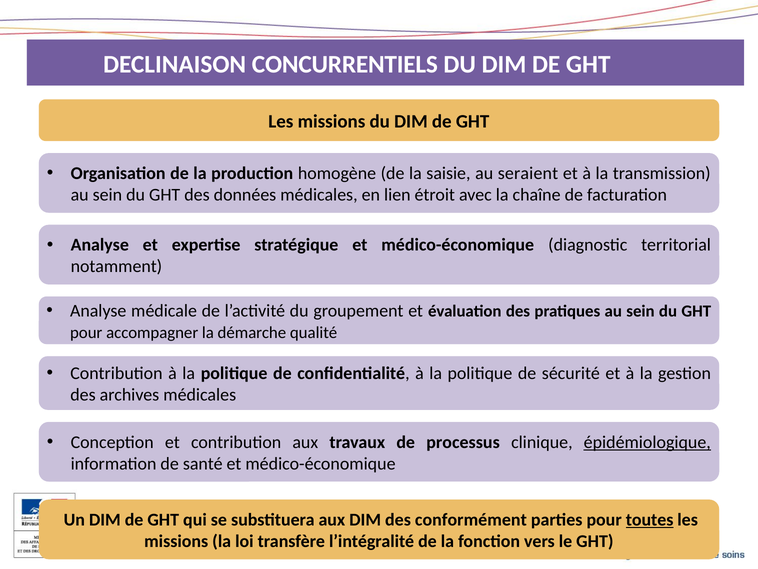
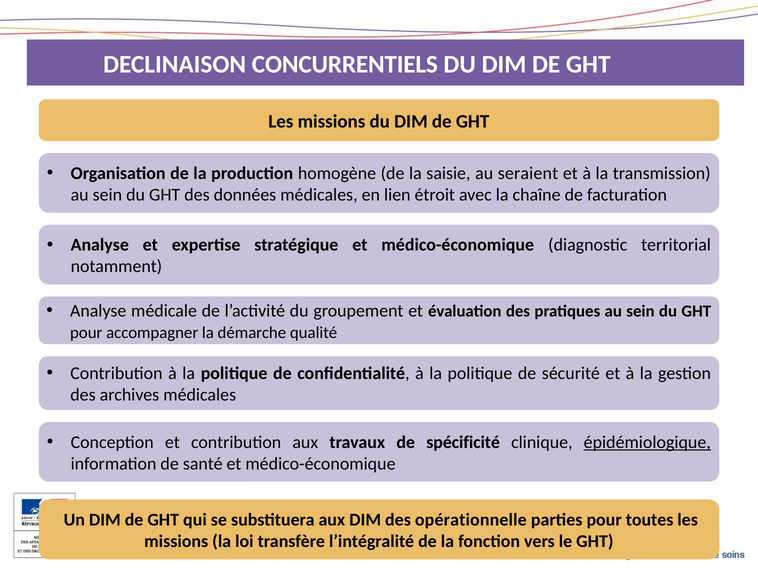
processus: processus -> spécificité (463, 442)
conformément: conformément -> opérationnelle (471, 519)
toutes underline: present -> none (650, 519)
